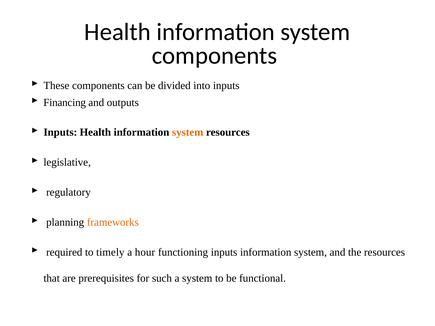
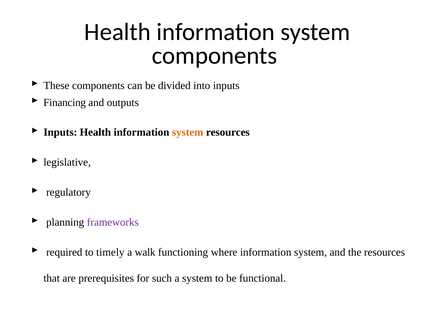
frameworks colour: orange -> purple (113, 222)
hour: hour -> walk (145, 252)
functioning inputs: inputs -> where (224, 252)
